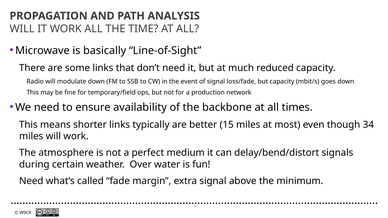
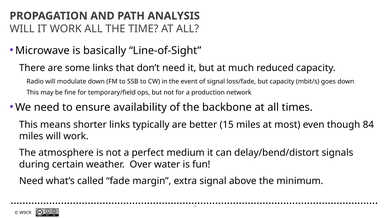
34: 34 -> 84 (368, 125)
